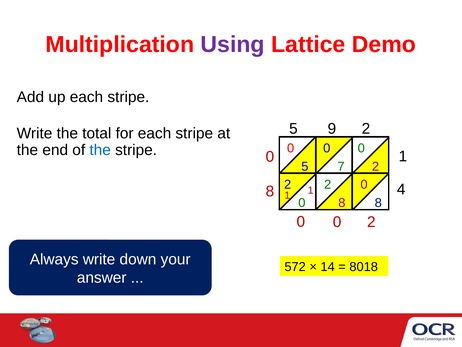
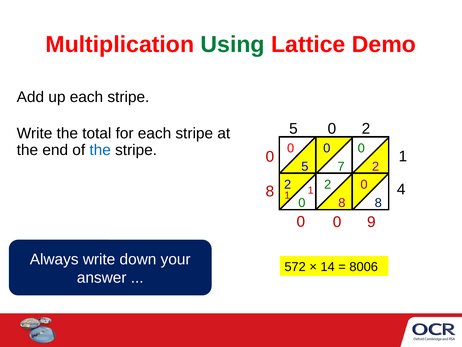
Using colour: purple -> green (233, 44)
9: 9 -> 0 (332, 129)
2: 2 -> 9 (371, 222)
8018: 8018 -> 8006 (364, 266)
